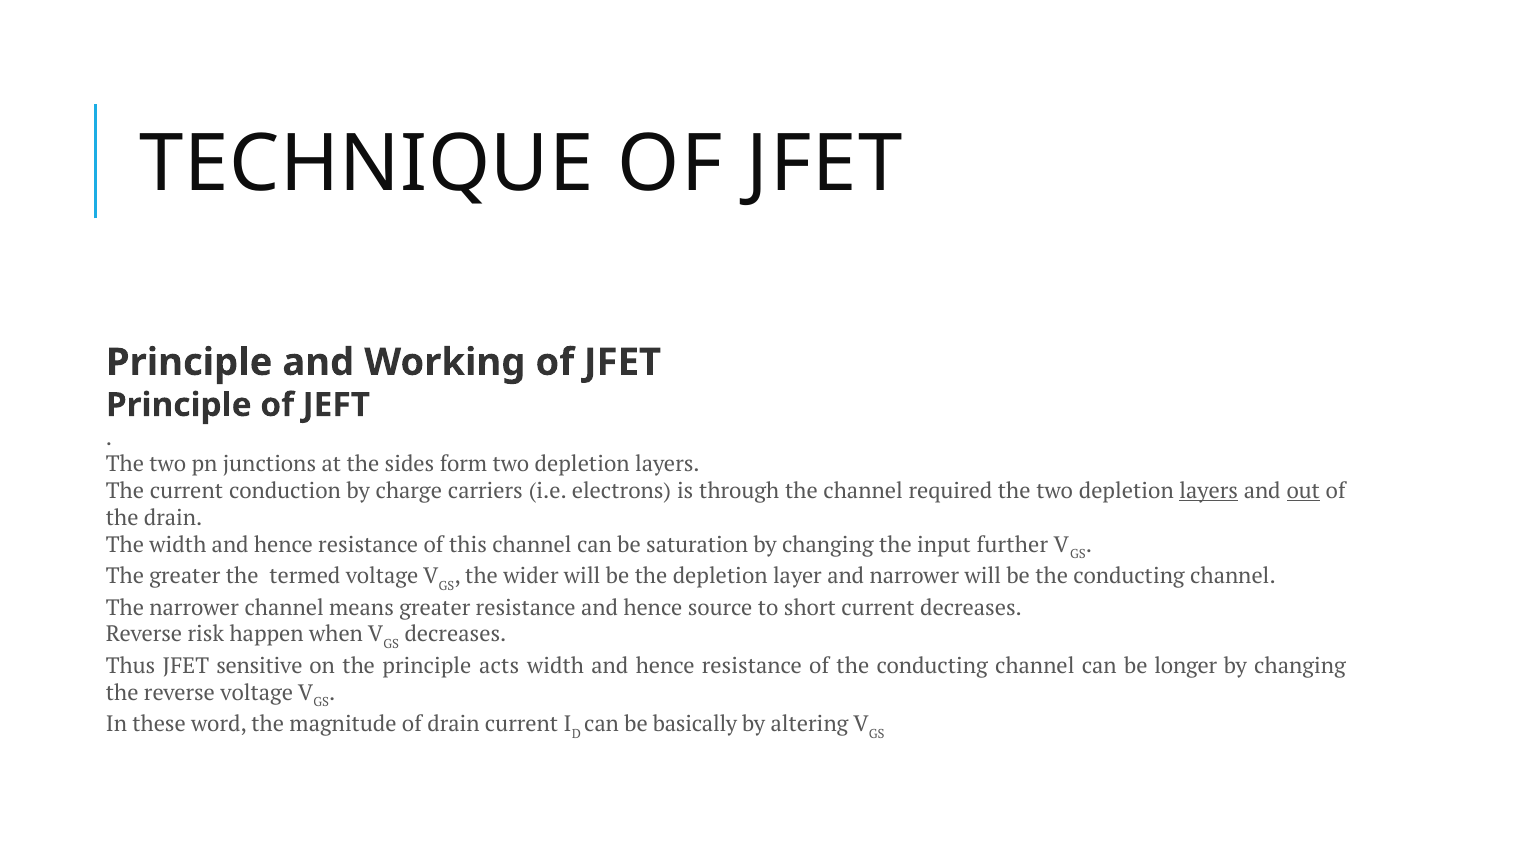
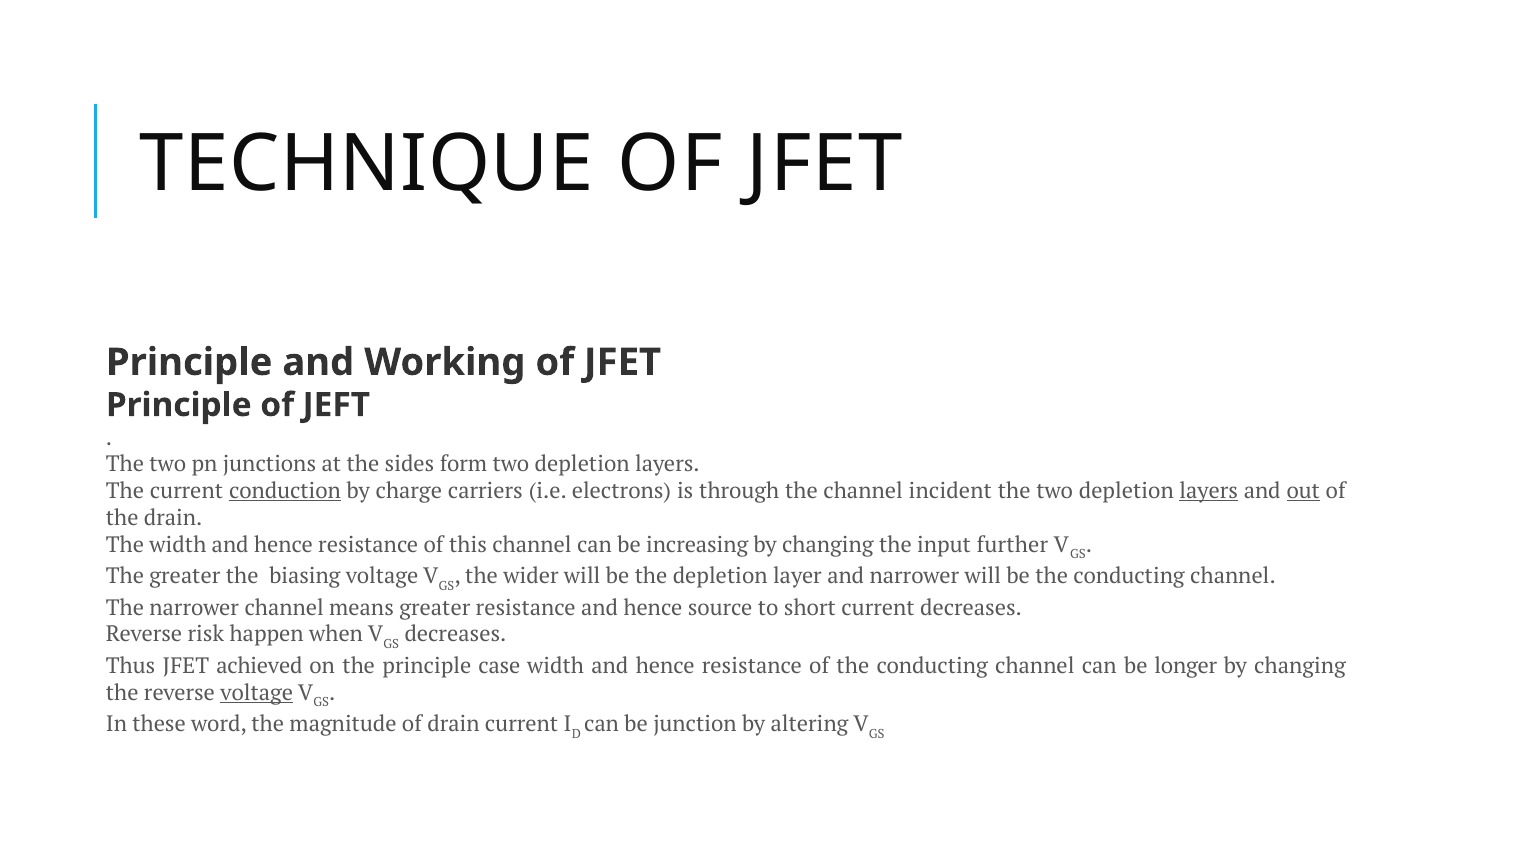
conduction underline: none -> present (285, 491)
required: required -> incident (950, 491)
saturation: saturation -> increasing (697, 545)
termed: termed -> biasing (305, 576)
sensitive: sensitive -> achieved (259, 666)
acts: acts -> case (499, 666)
voltage underline: none -> present (257, 693)
basically: basically -> junction (695, 725)
